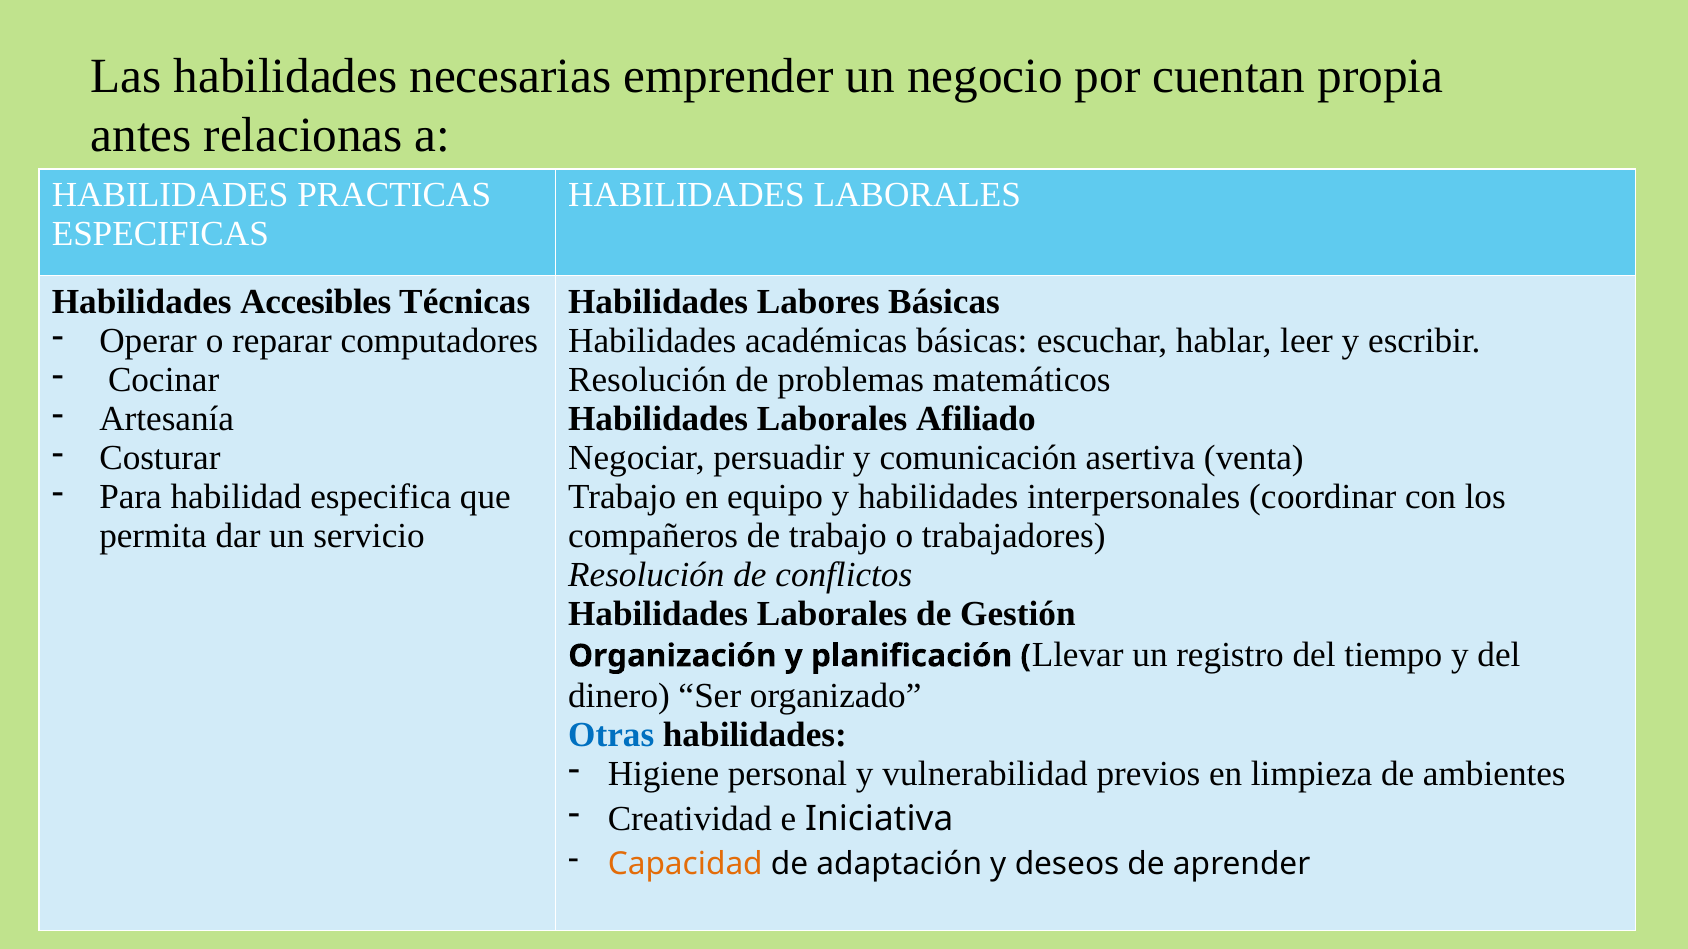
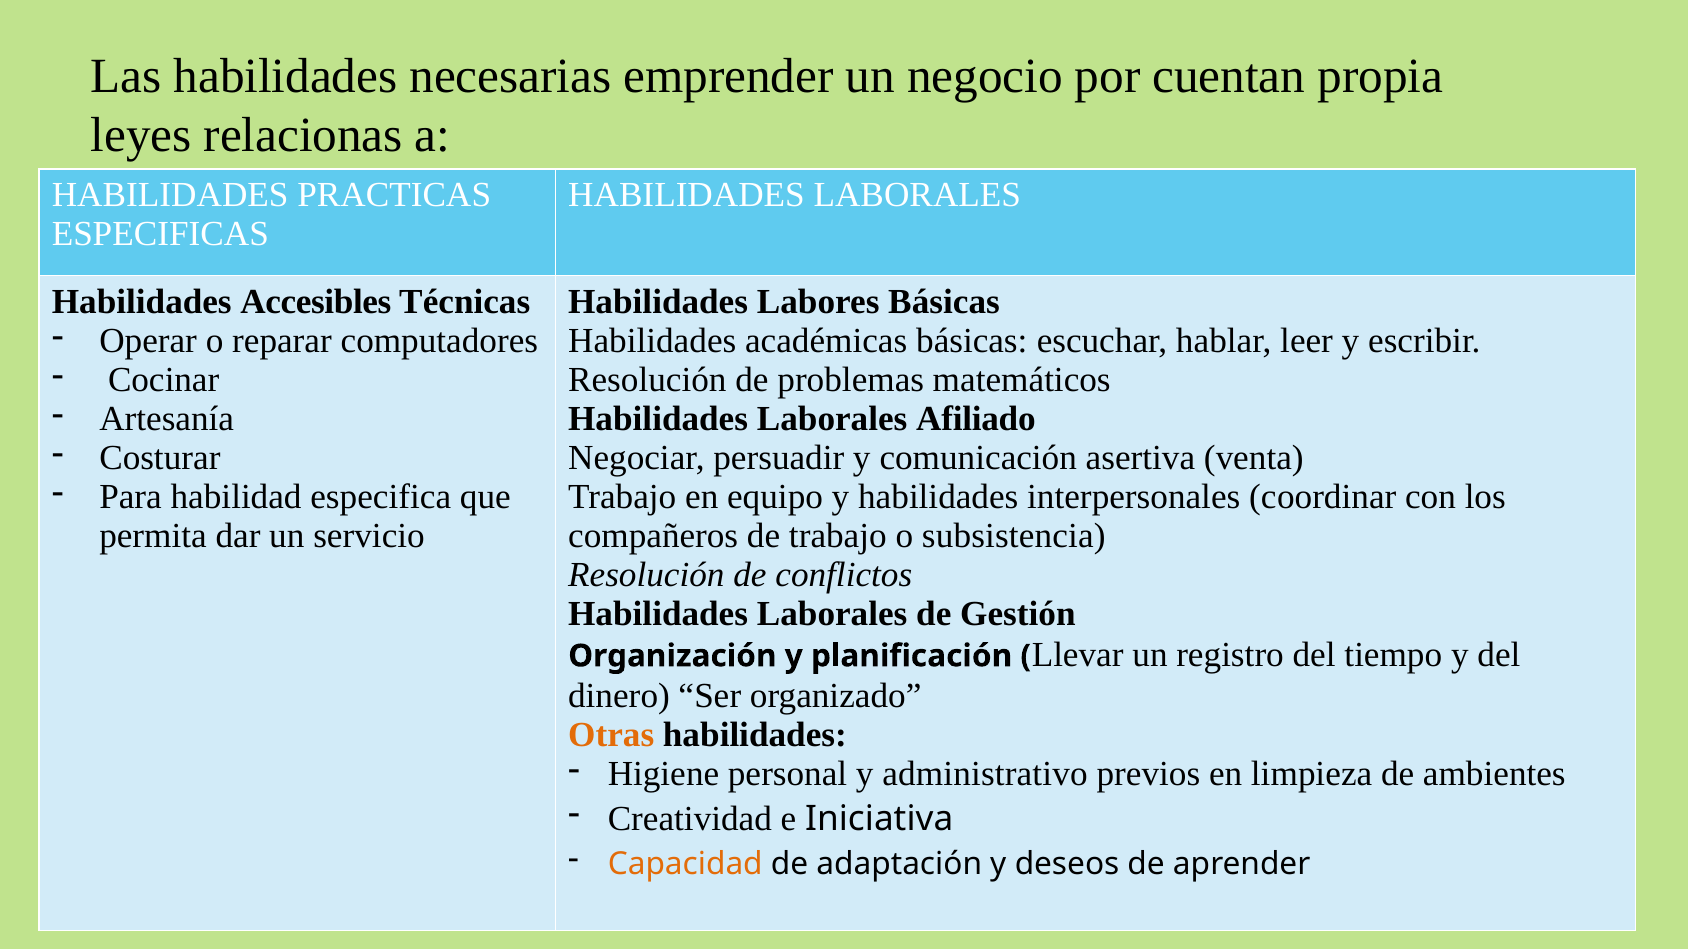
antes: antes -> leyes (141, 135)
trabajadores: trabajadores -> subsistencia (1014, 536)
Otras colour: blue -> orange (611, 735)
vulnerabilidad: vulnerabilidad -> administrativo (985, 774)
